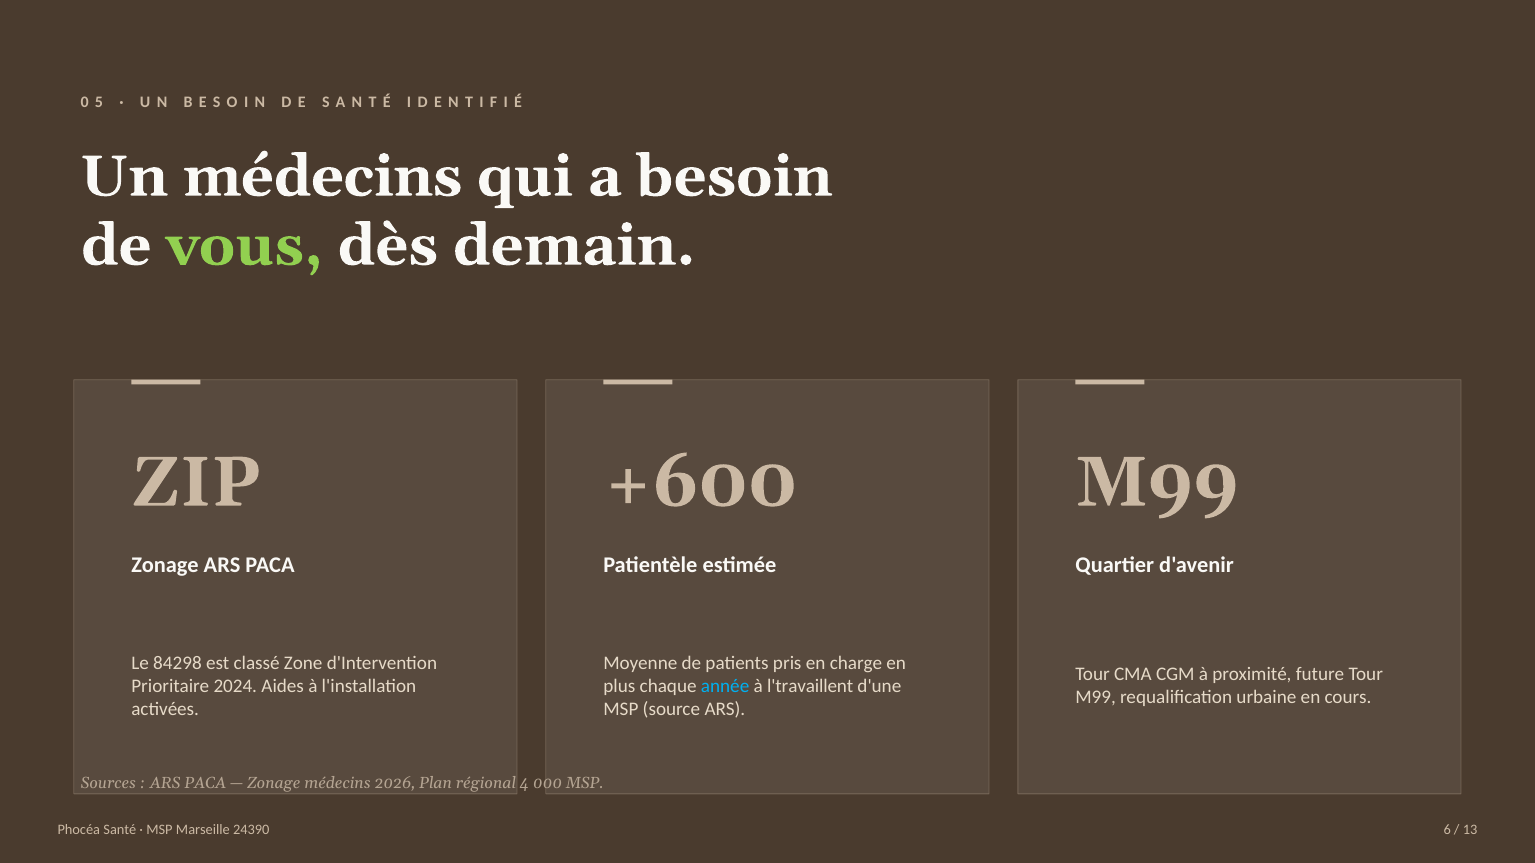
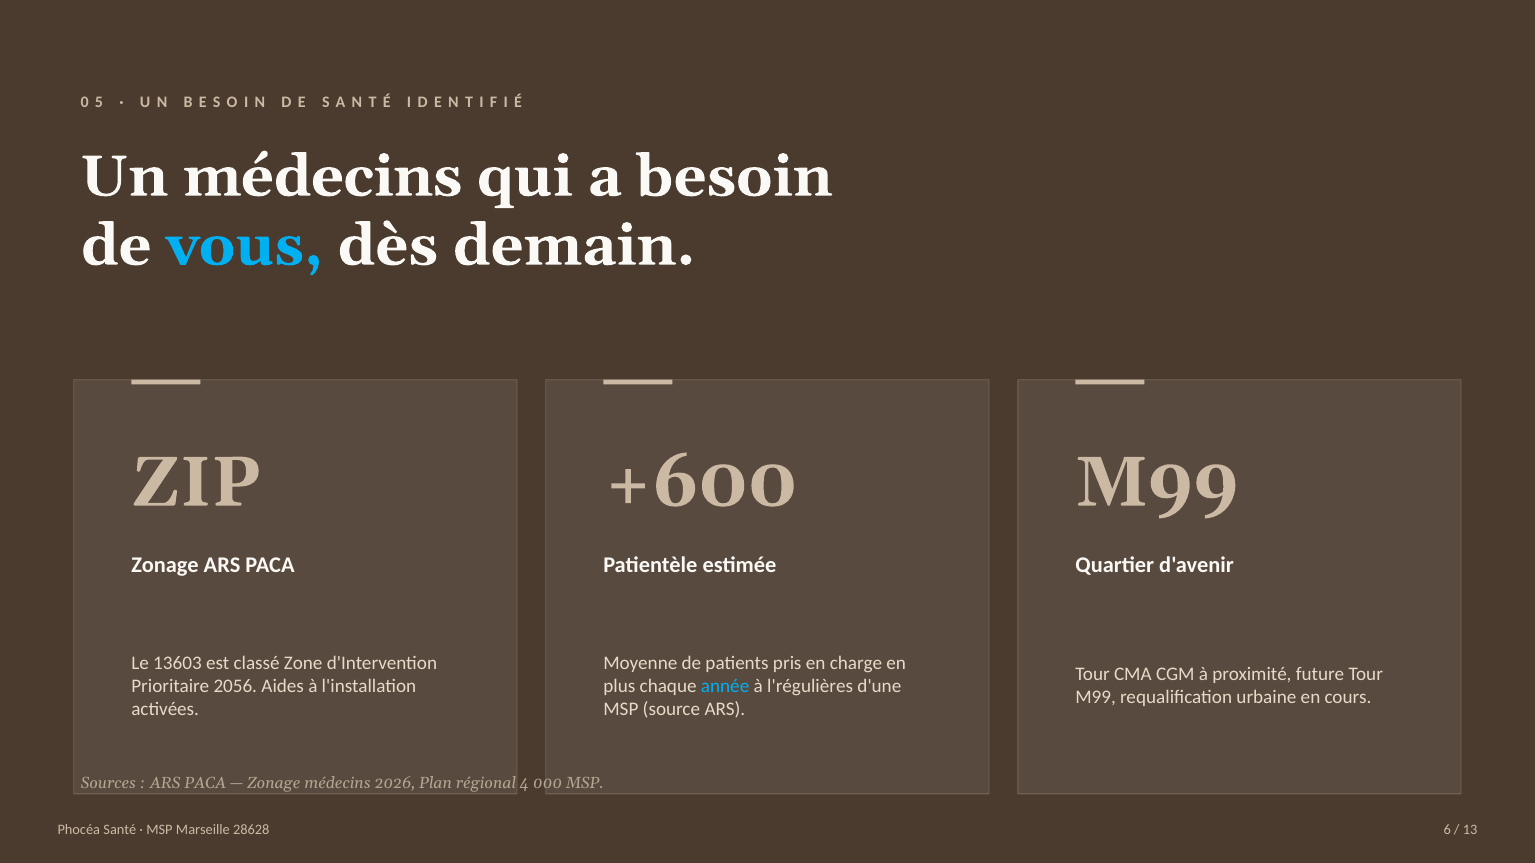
vous colour: light green -> light blue (244, 246)
84298: 84298 -> 13603 (177, 663)
2024: 2024 -> 2056 (235, 686)
l'travaillent: l'travaillent -> l'régulières (810, 686)
24390: 24390 -> 28628 (251, 830)
